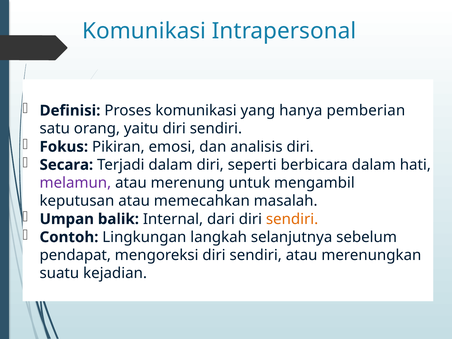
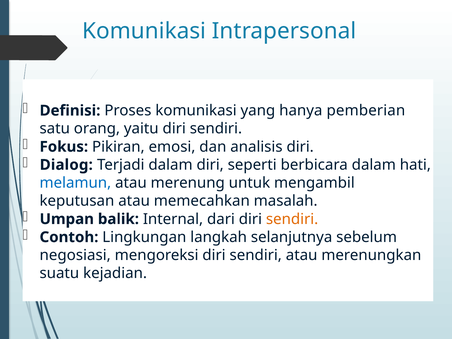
Secara: Secara -> Dialog (66, 165)
melamun colour: purple -> blue (75, 183)
pendapat: pendapat -> negosiasi (75, 255)
